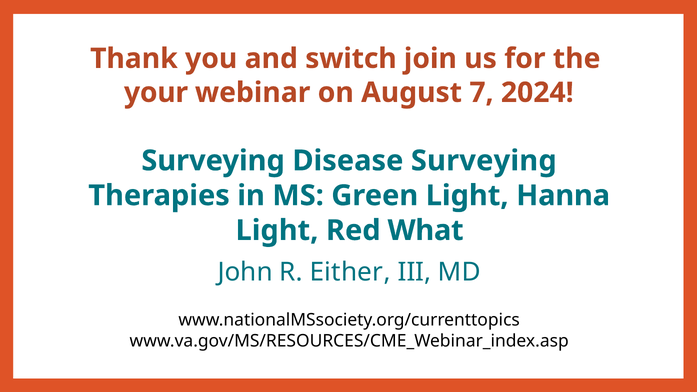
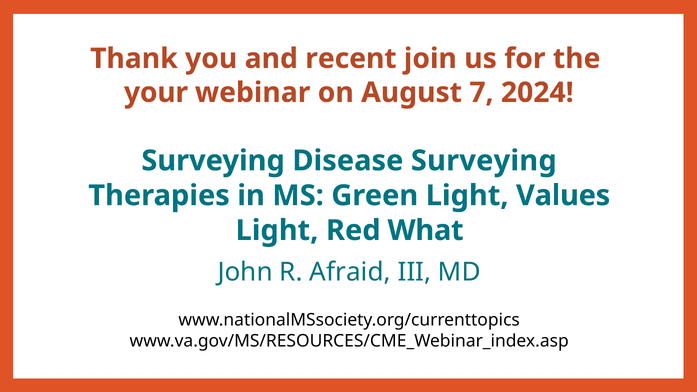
switch: switch -> recent (351, 59)
Hanna: Hanna -> Values (563, 196)
Either: Either -> Afraid (350, 272)
